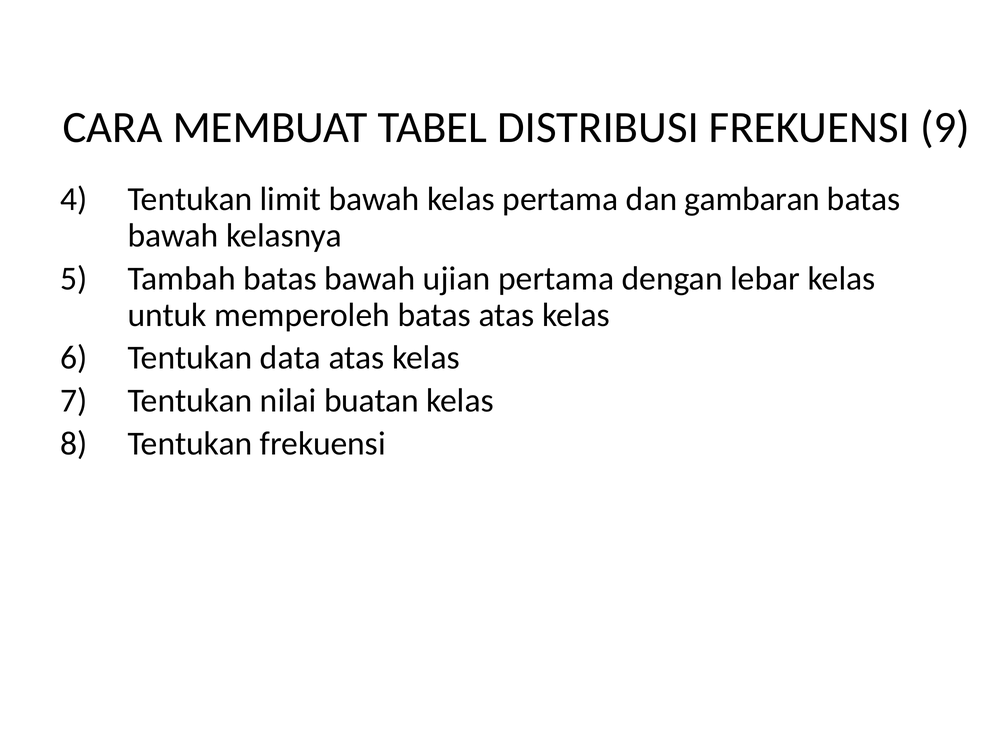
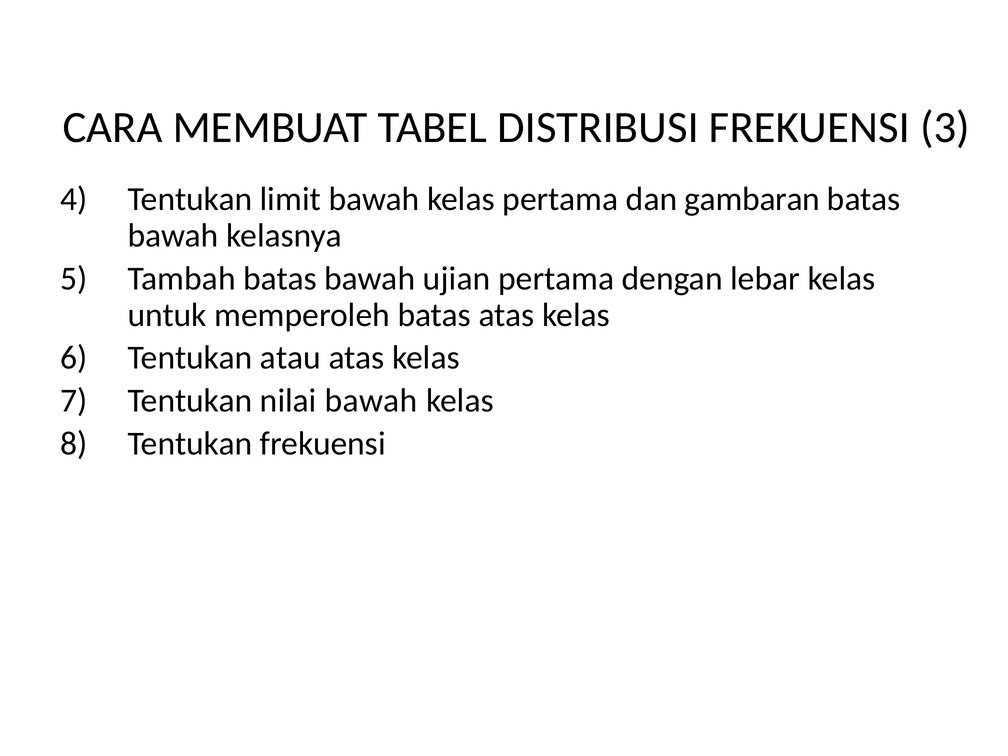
9: 9 -> 3 (945, 127)
data: data -> atau (290, 358)
nilai buatan: buatan -> bawah (371, 401)
